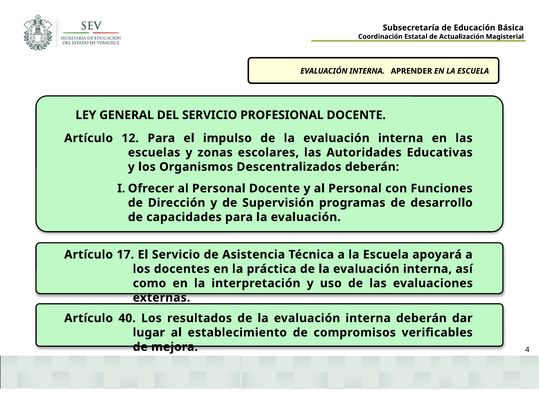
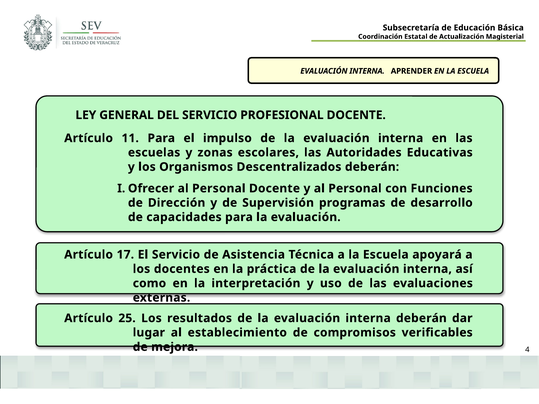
12: 12 -> 11 (130, 138)
40: 40 -> 25 (127, 318)
